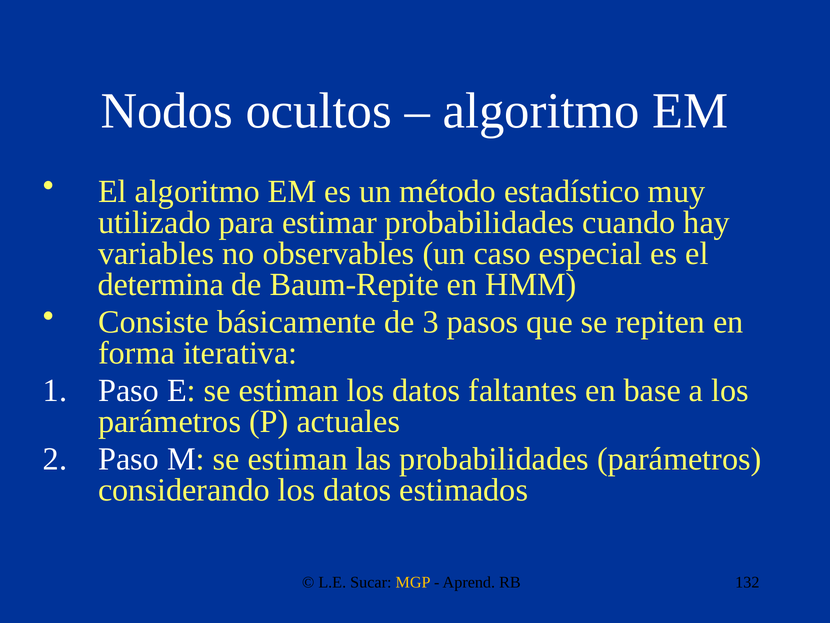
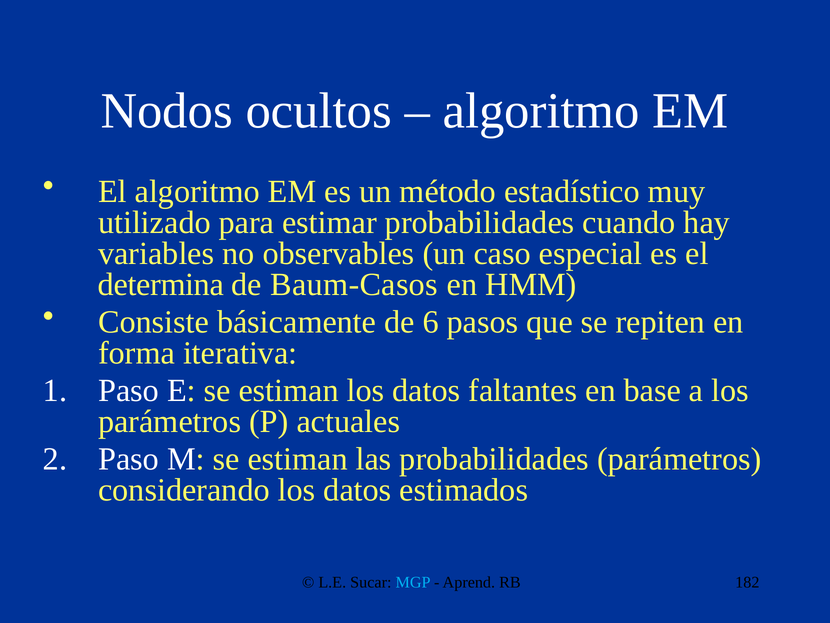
Baum-Repite: Baum-Repite -> Baum-Casos (354, 284)
3: 3 -> 6 (431, 322)
MGP colour: yellow -> light blue (413, 582)
132: 132 -> 182 (747, 582)
